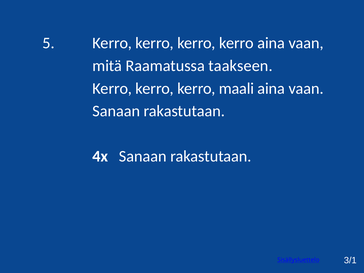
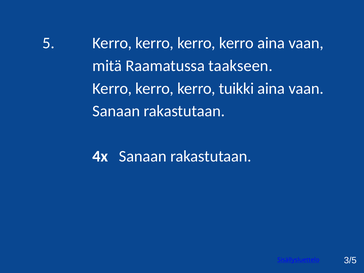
maali: maali -> tuikki (236, 88)
3/1: 3/1 -> 3/5 (350, 260)
